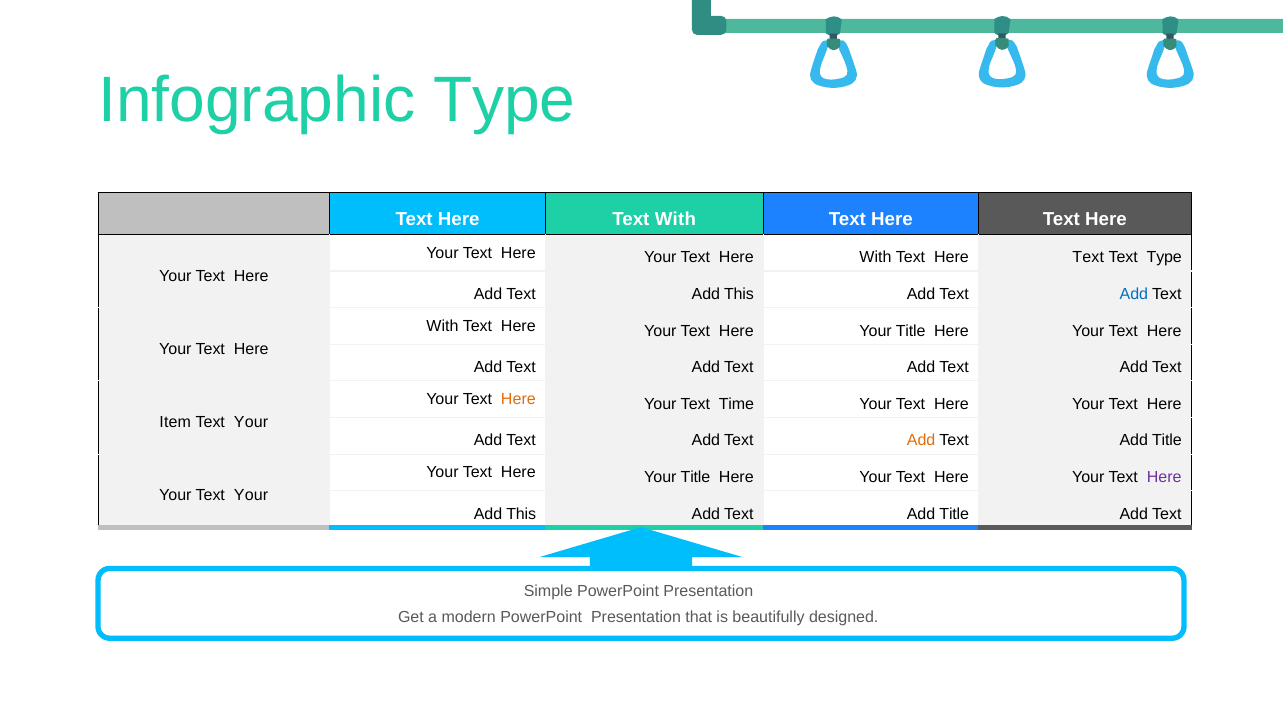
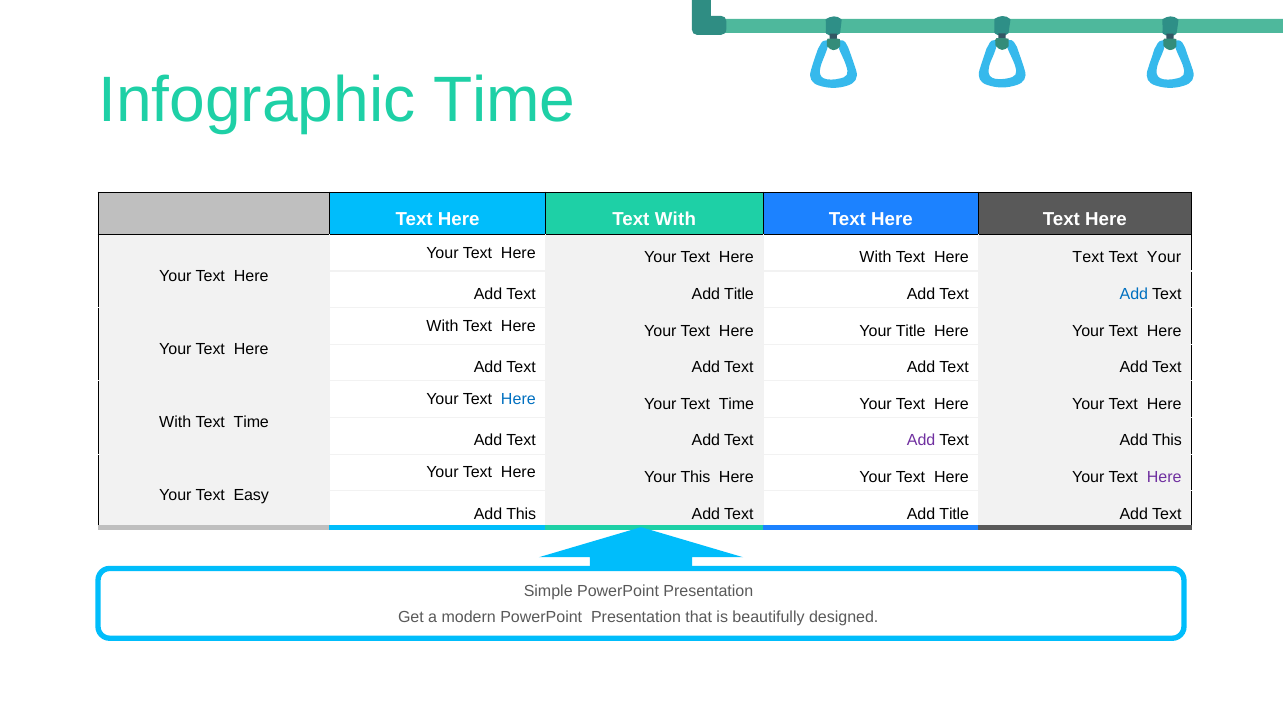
Infographic Type: Type -> Time (504, 100)
Type: Type -> Your (1164, 257)
This: This -> Title (739, 294)
Here colour: orange -> blue (518, 399)
Item: Item -> With (175, 422)
Your: Your -> Time (251, 422)
Add colour: orange -> purple (921, 440)
Title: Title -> This (1167, 440)
Title: Title -> This (695, 477)
Your Text Your: Your -> Easy (251, 495)
